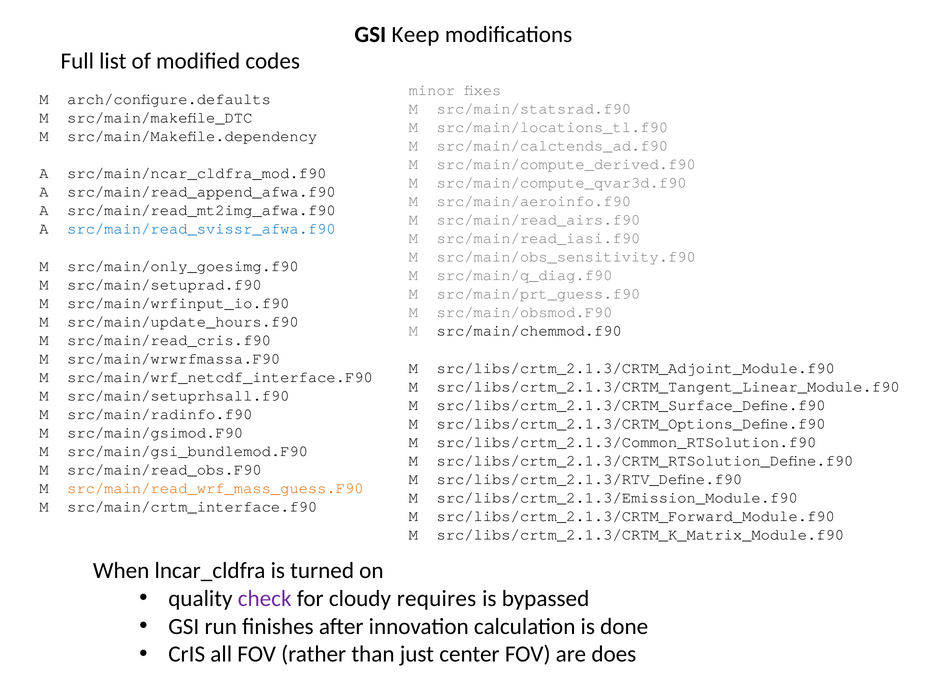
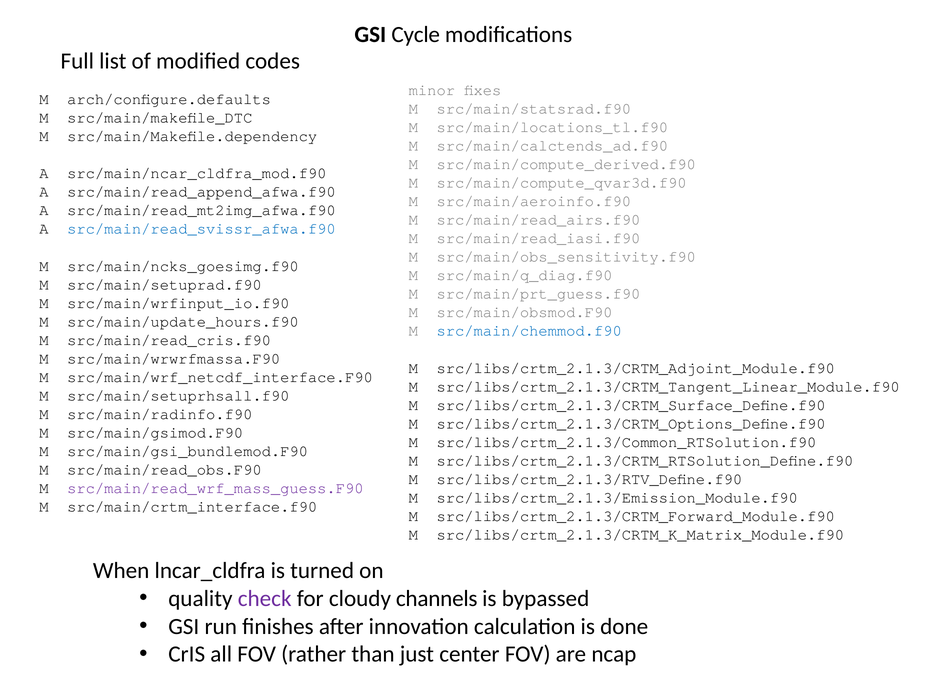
Keep: Keep -> Cycle (416, 35)
src/main/only_goesimg.f90: src/main/only_goesimg.f90 -> src/main/ncks_goesimg.f90 (183, 266)
src/main/chemmod.f90 colour: black -> blue (529, 331)
src/main/read_wrf_mass_guess.F90 colour: orange -> purple (215, 489)
requires: requires -> channels (437, 599)
does: does -> ncap (614, 654)
